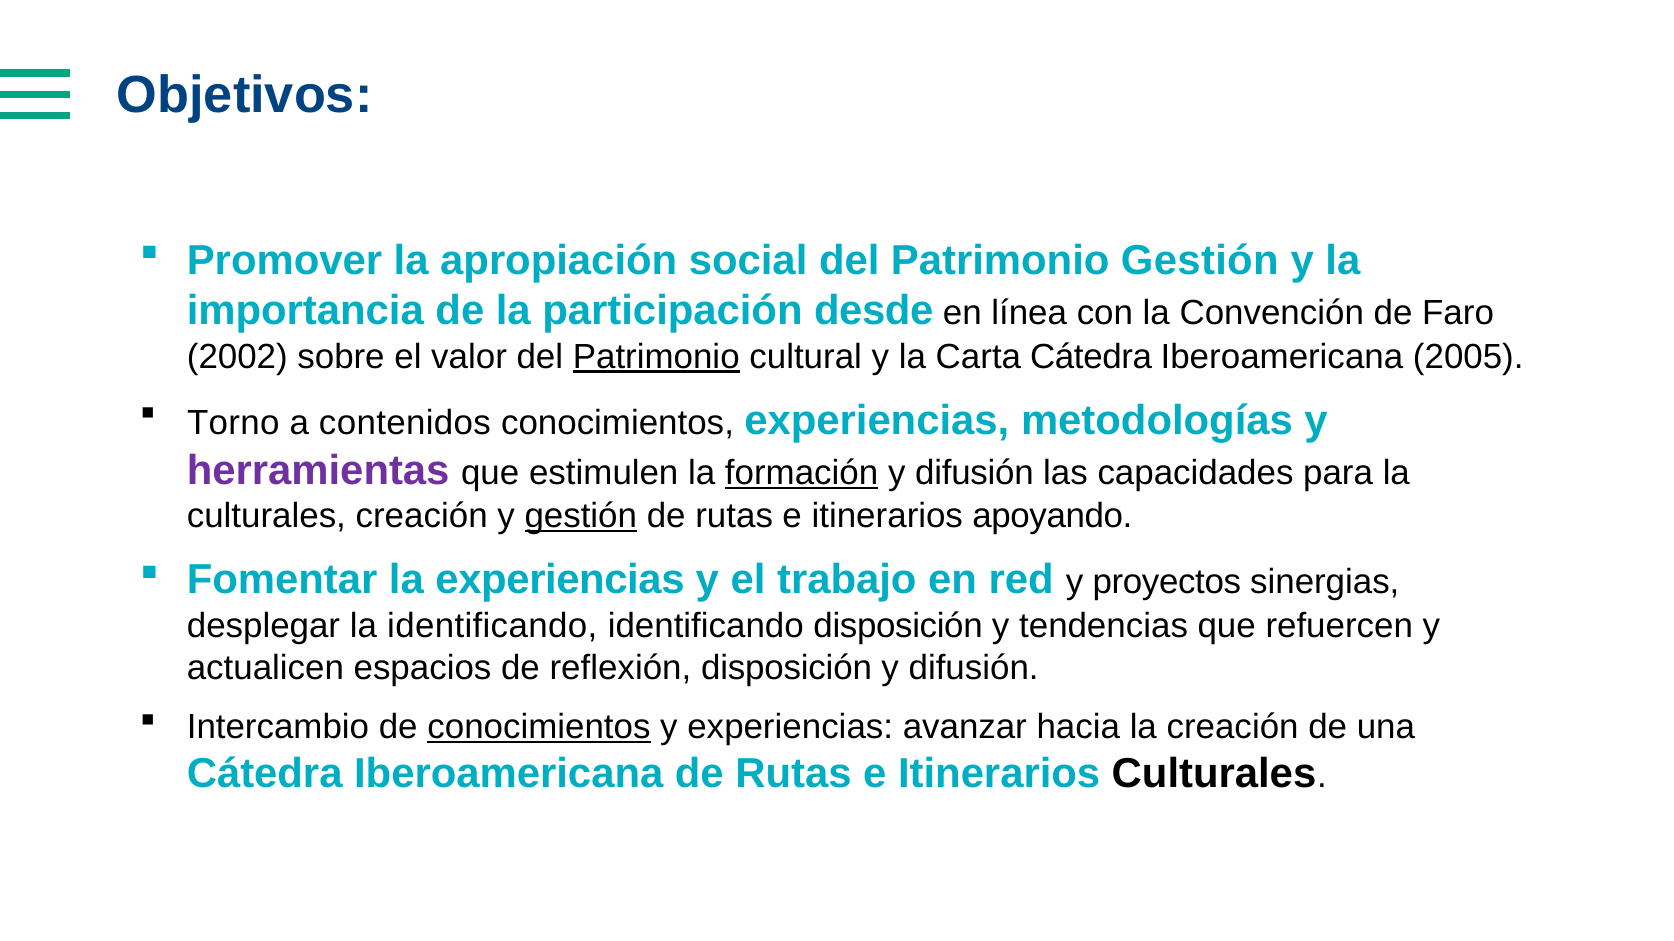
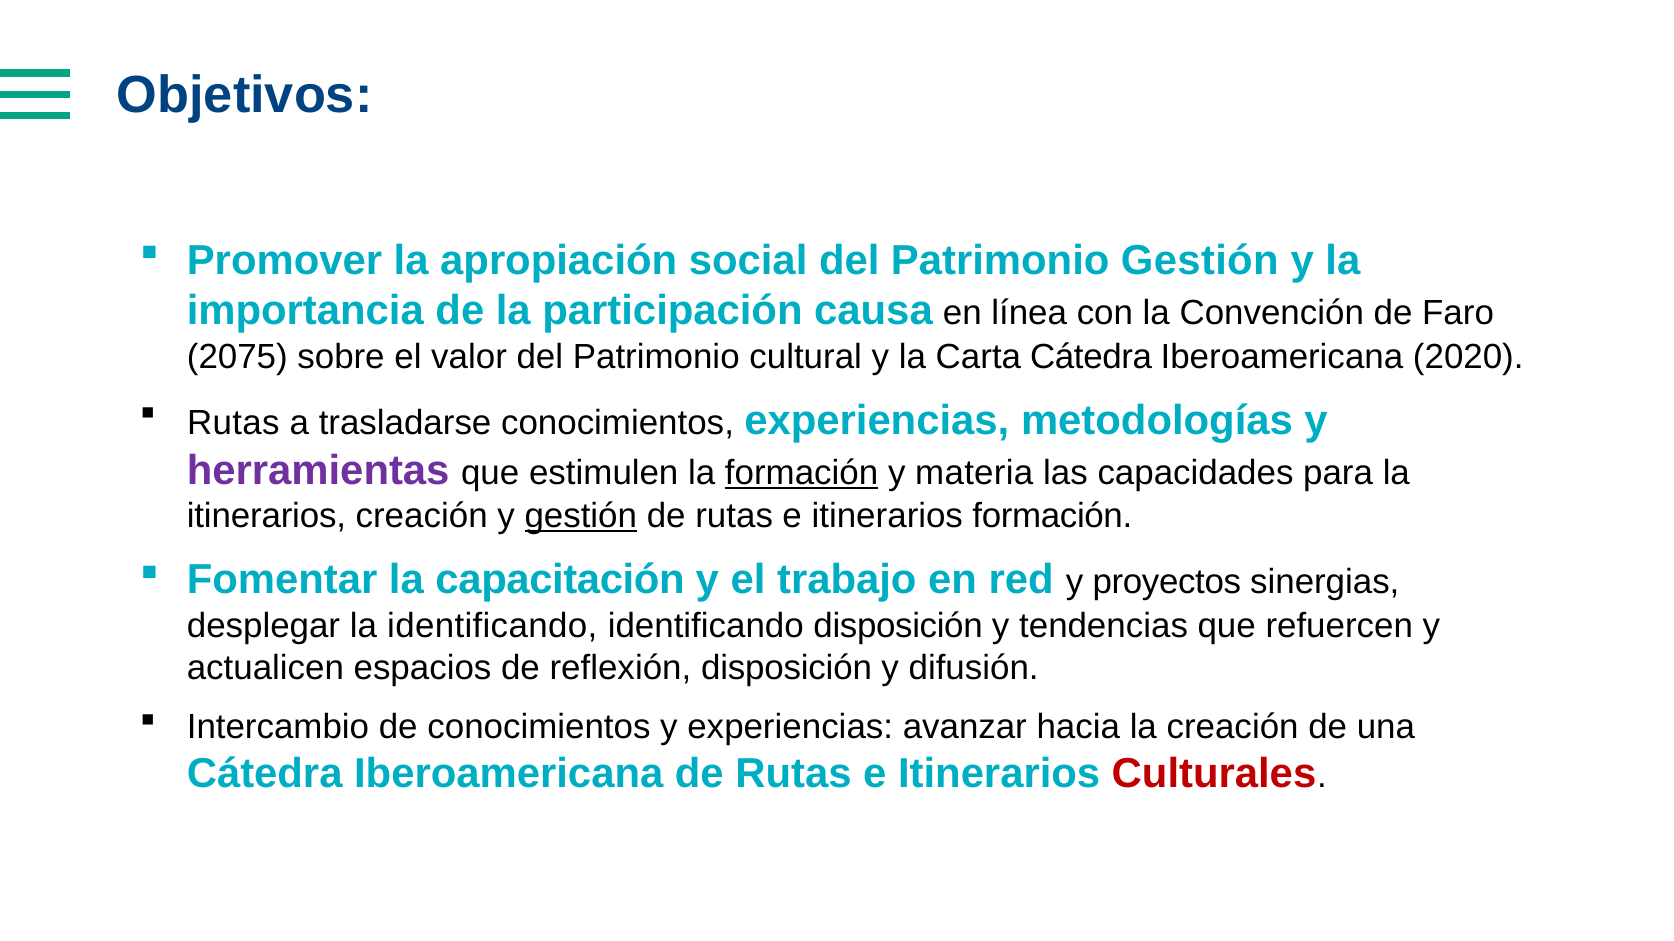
desde: desde -> causa (873, 311)
2002: 2002 -> 2075 (237, 357)
Patrimonio underline: present -> none (656, 357)
2005: 2005 -> 2020 (1468, 357)
Torno: Torno -> Rutas (233, 423)
contenidos: contenidos -> trasladarse (405, 423)
difusión: difusión -> materia (974, 473)
culturales: culturales -> itinerarios (266, 517)
itinerarios apoyando: apoyando -> formación (1052, 517)
la experiencias: experiencias -> capacitación (560, 581)
conocimientos underline: present -> none (539, 727)
Culturales colour: black -> red (1214, 774)
